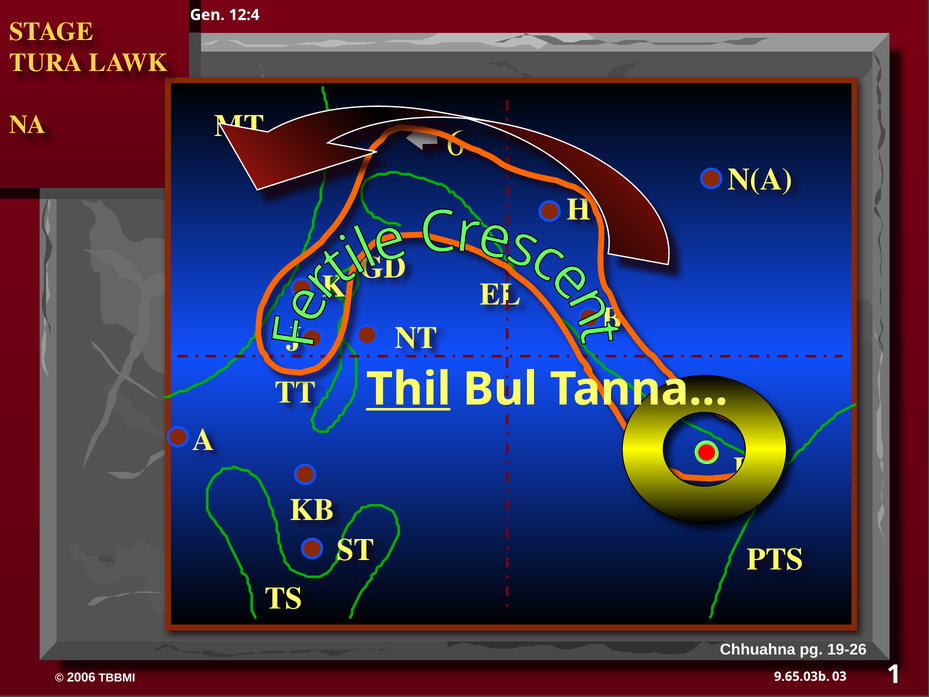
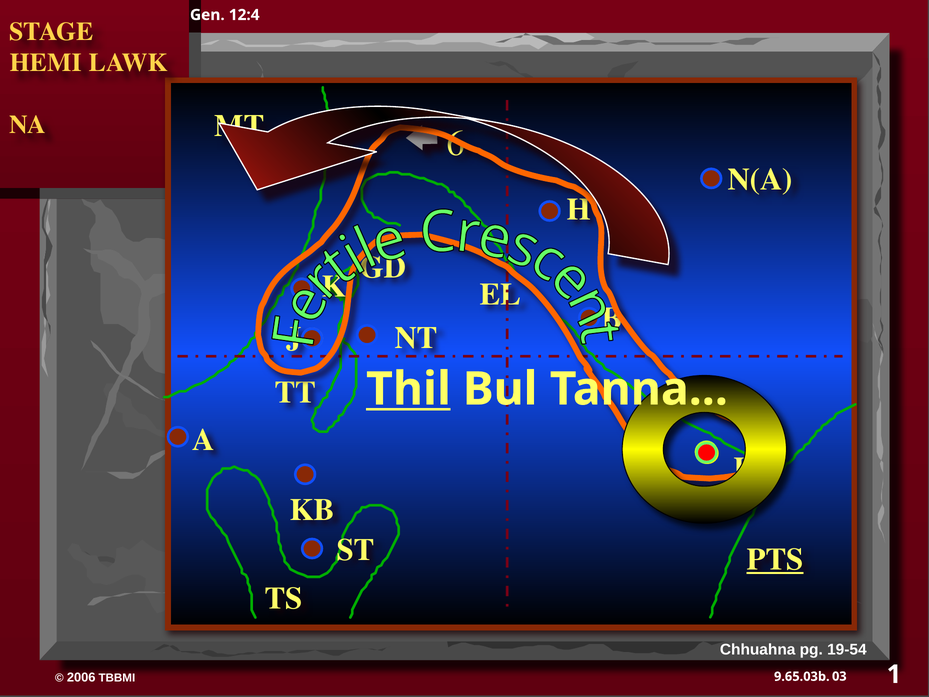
TURA: TURA -> HEMI (46, 63)
PTS underline: none -> present (775, 560)
19-26: 19-26 -> 19-54 (847, 649)
